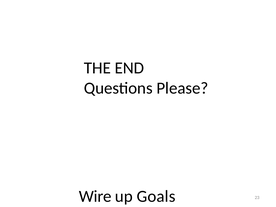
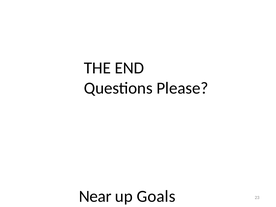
Wire: Wire -> Near (95, 196)
